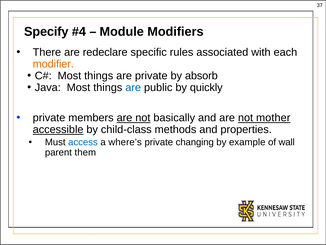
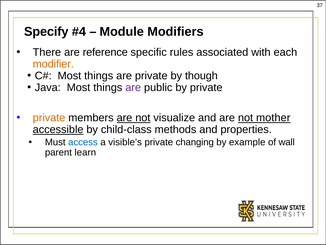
redeclare: redeclare -> reference (105, 52)
absorb: absorb -> though (201, 76)
are colour: blue -> purple (133, 87)
by quickly: quickly -> private (206, 87)
private colour: black -> orange (49, 118)
basically: basically -> visualize (174, 118)
where’s: where’s -> visible’s (125, 142)
them: them -> learn (85, 152)
